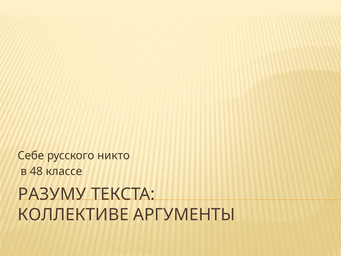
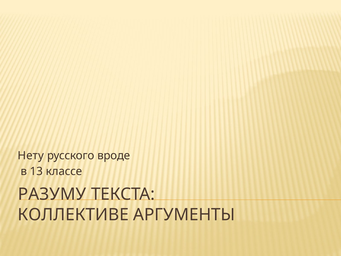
Себе: Себе -> Нету (31, 155)
никто: никто -> вроде (114, 155)
48: 48 -> 13 (36, 171)
